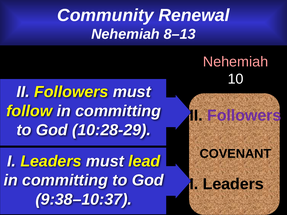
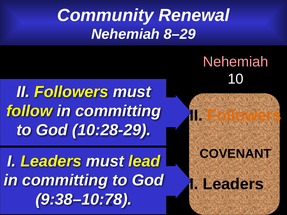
8–13: 8–13 -> 8–29 (180, 34)
Followers colour: purple -> orange (244, 116)
9:38–10:37: 9:38–10:37 -> 9:38–10:78 (84, 200)
